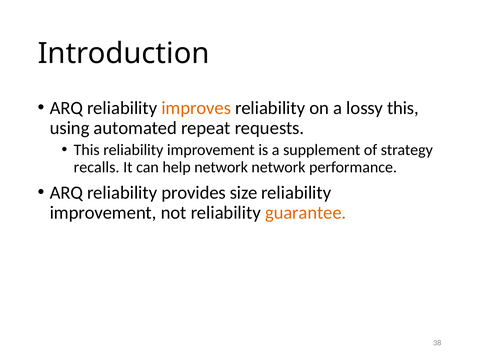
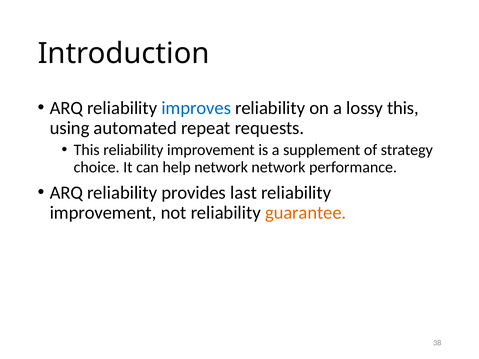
improves colour: orange -> blue (196, 108)
recalls: recalls -> choice (97, 167)
size: size -> last (244, 193)
